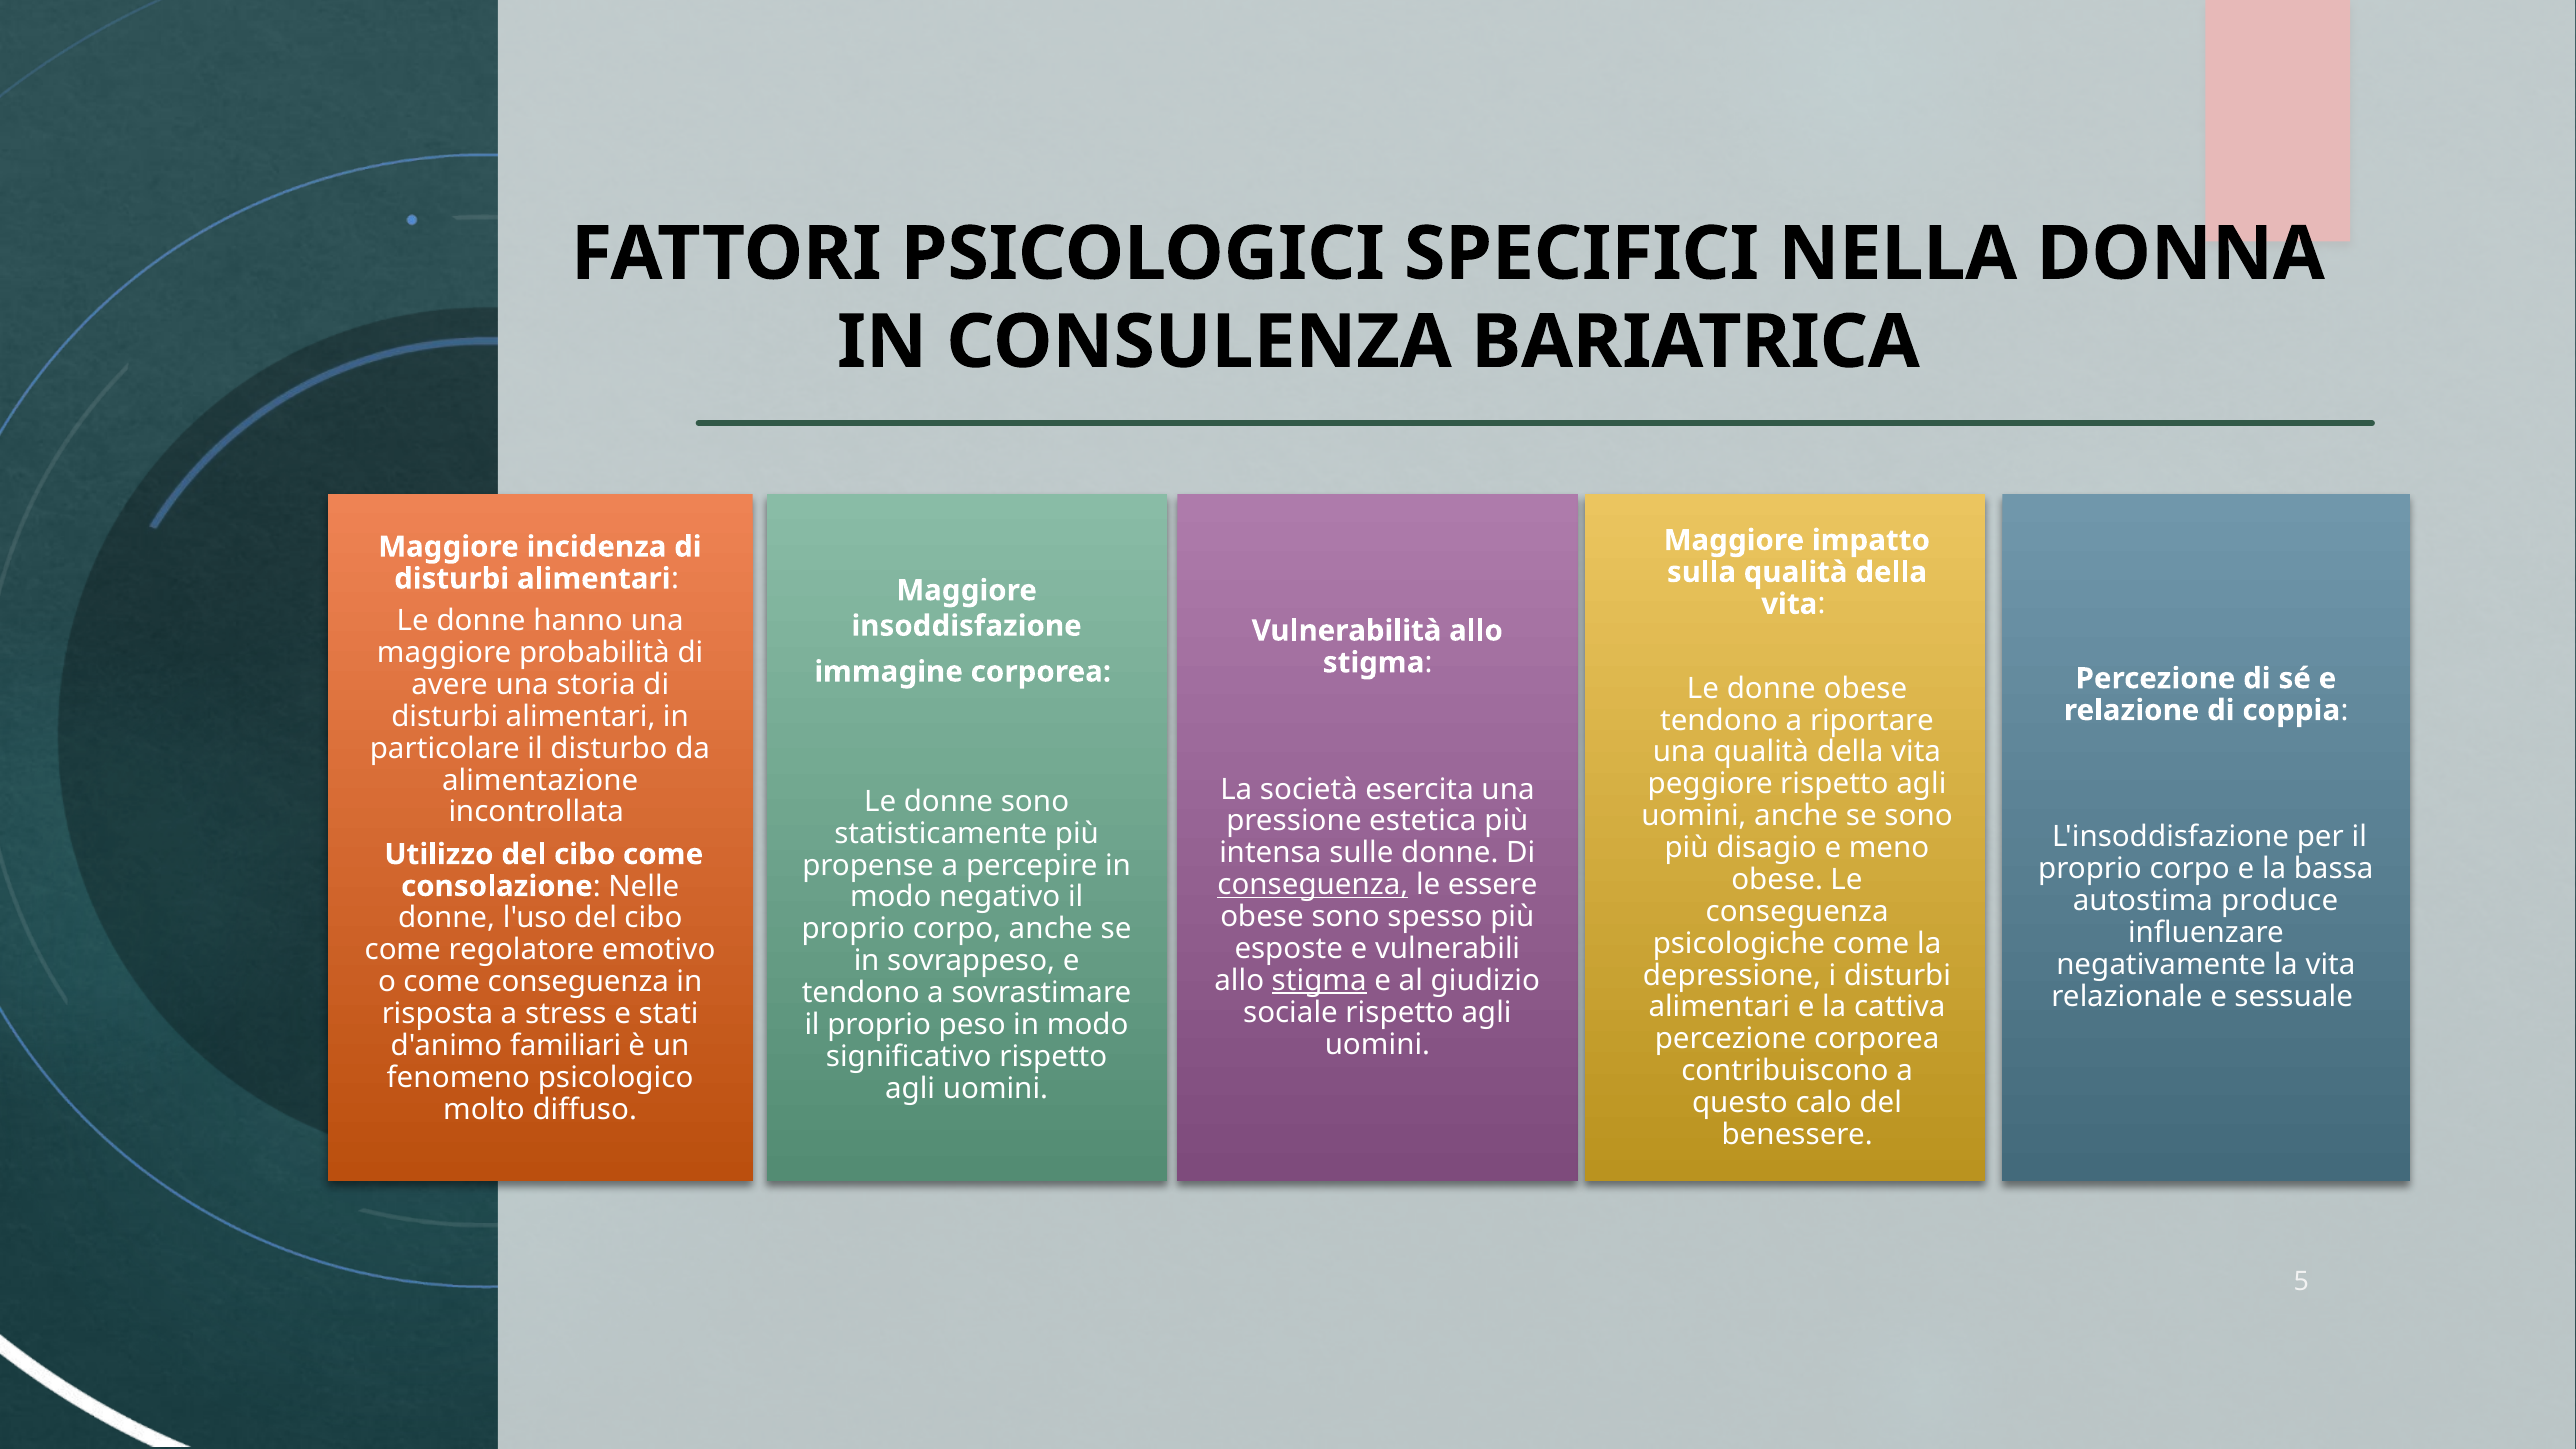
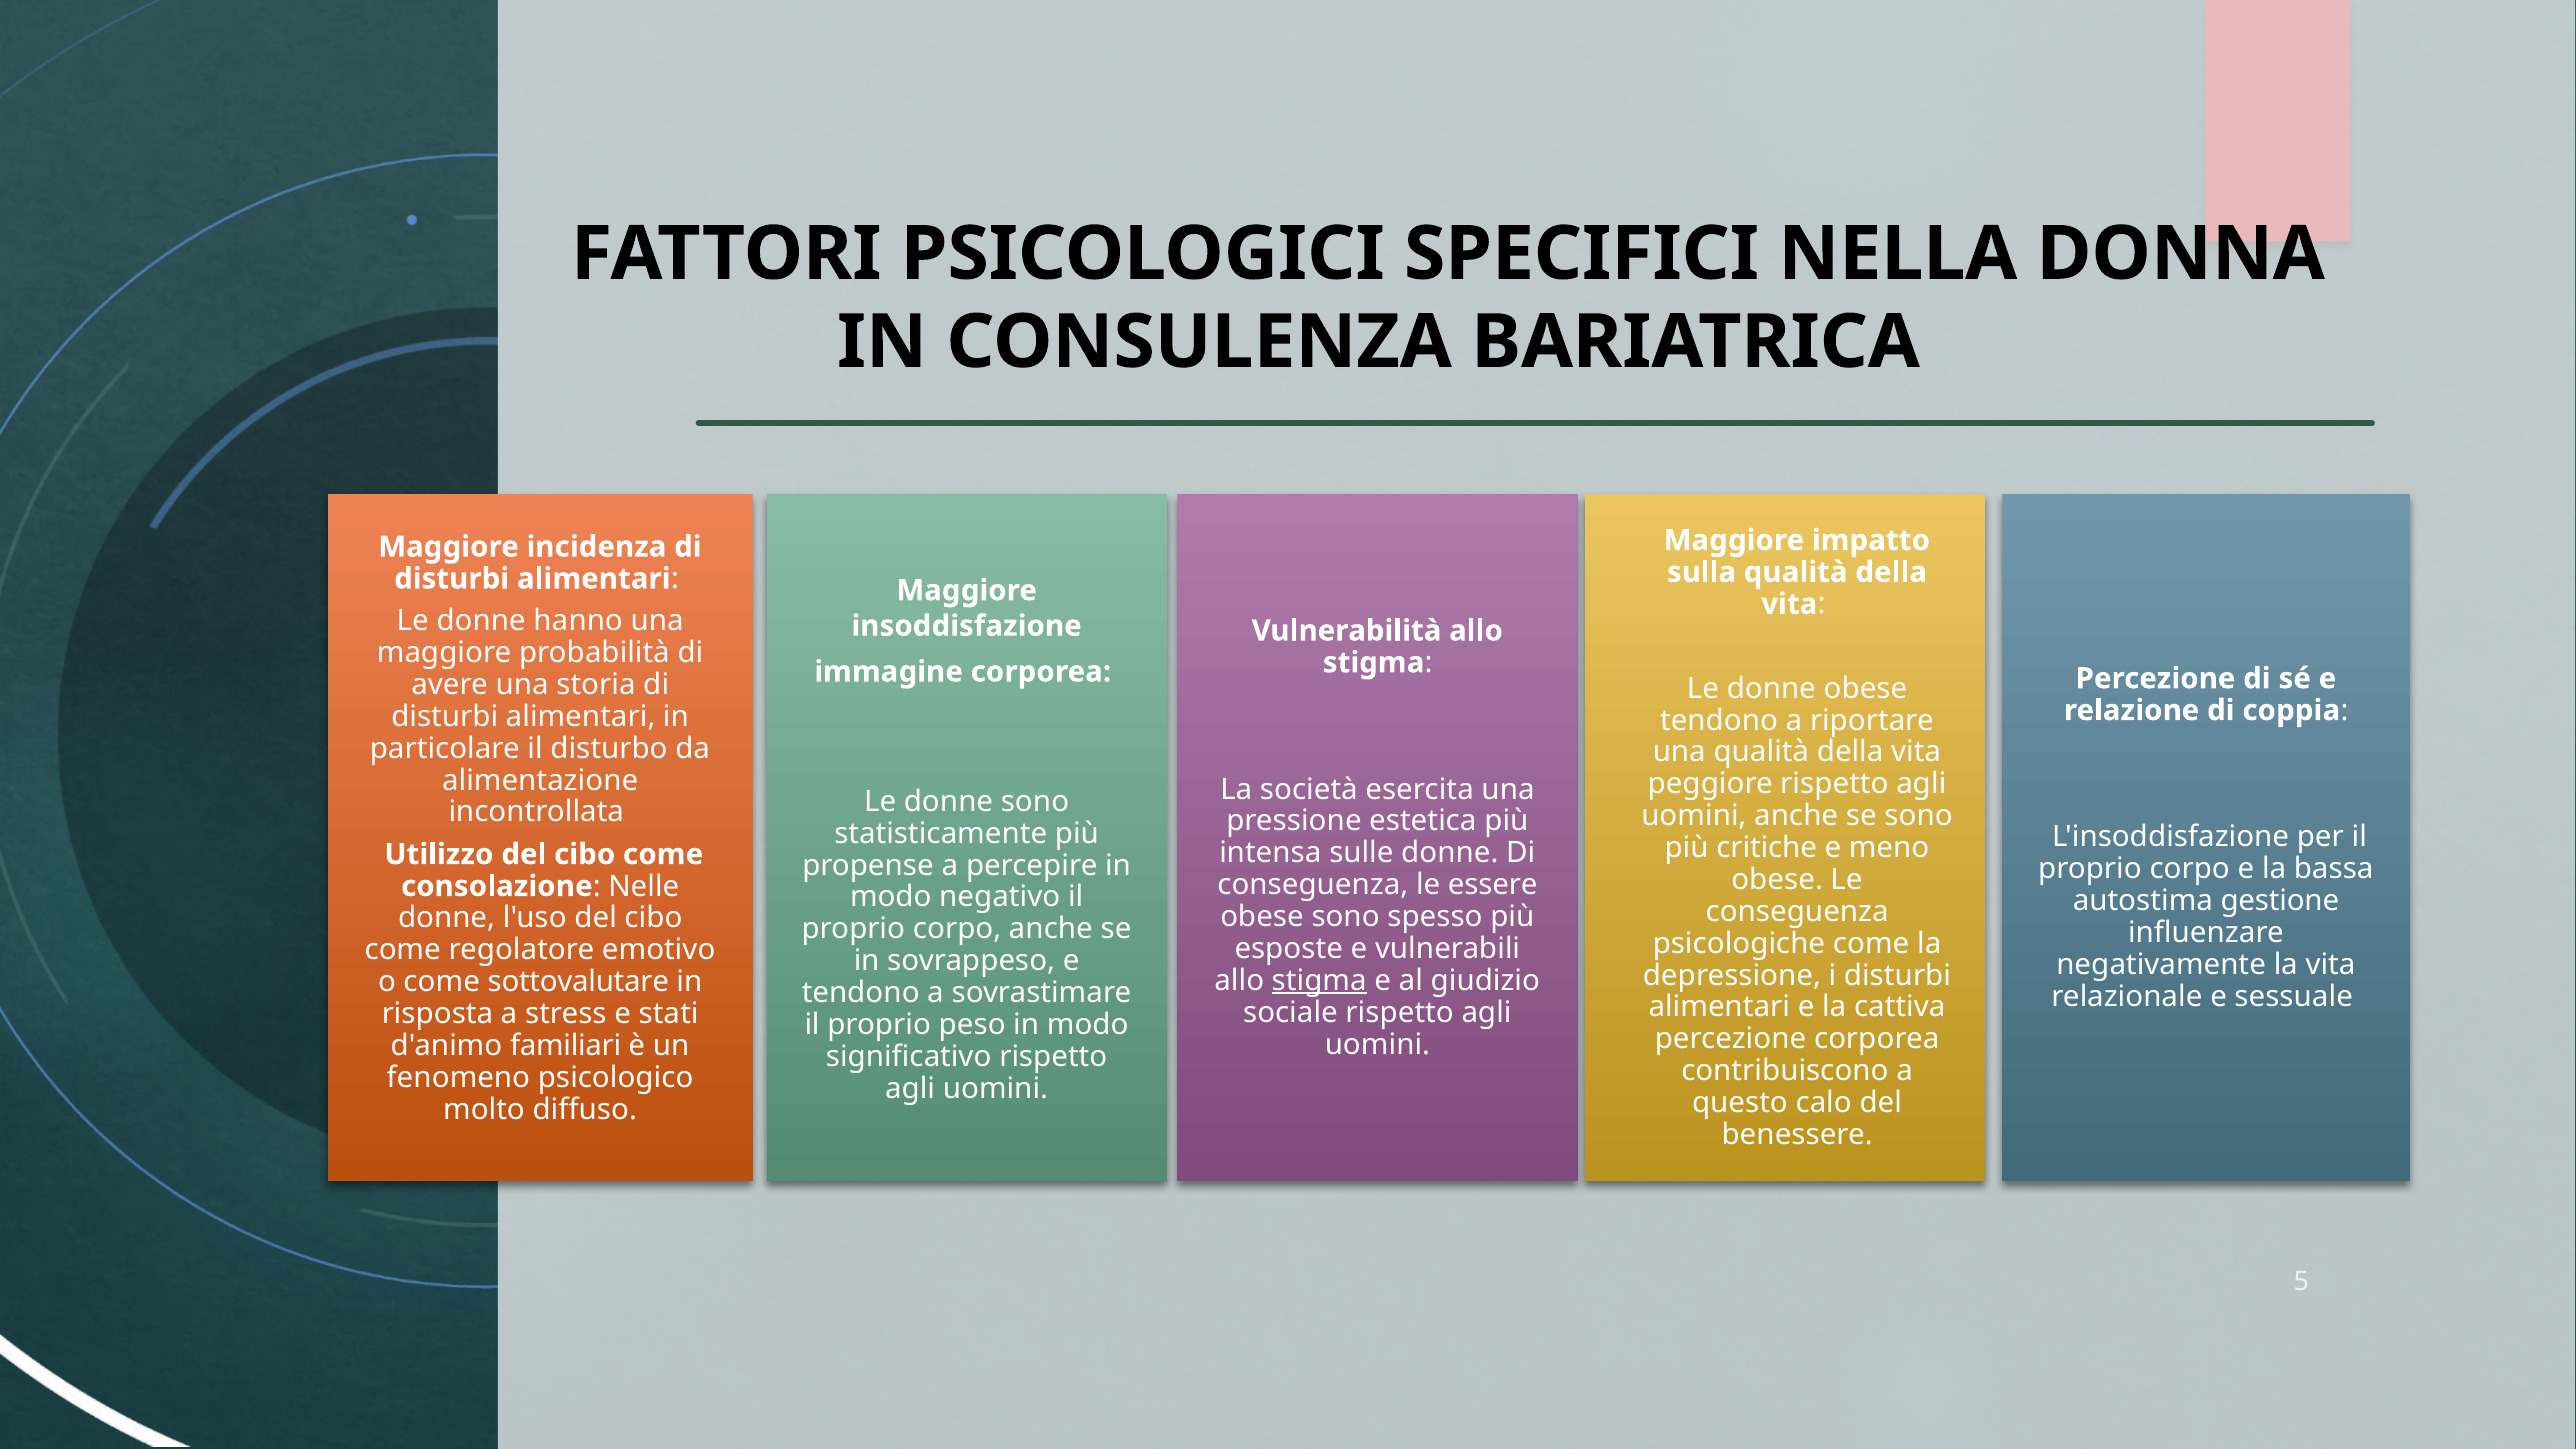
disagio: disagio -> critiche (1767, 848)
conseguenza underline: present -> none (1313, 885)
produce: produce -> gestione (2280, 901)
come conseguenza: conseguenza -> sottovalutare (578, 982)
